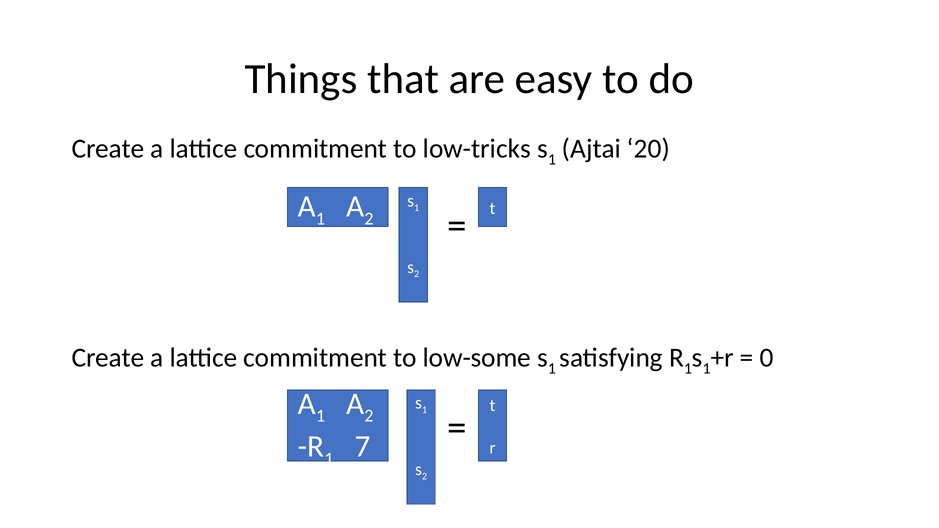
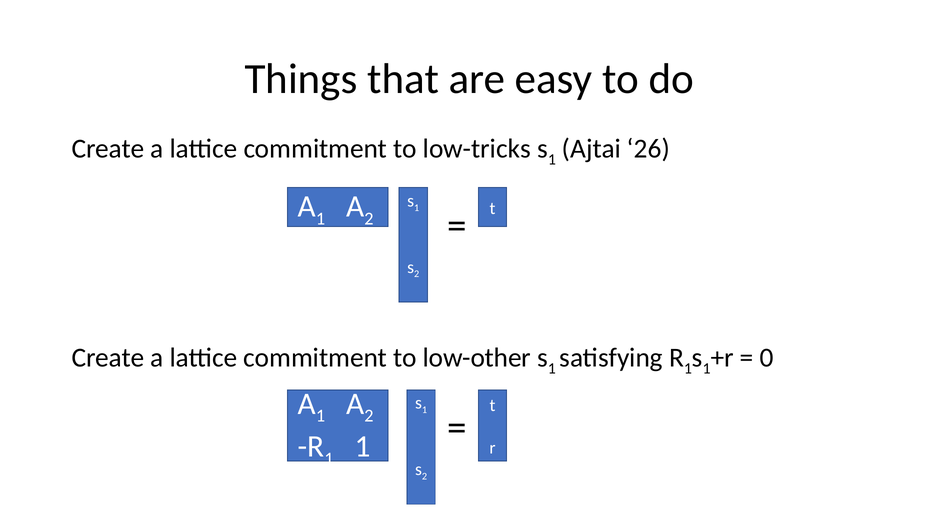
20: 20 -> 26 (648, 149)
low-some: low-some -> low-other (477, 358)
7: 7 -> 1 (363, 447)
